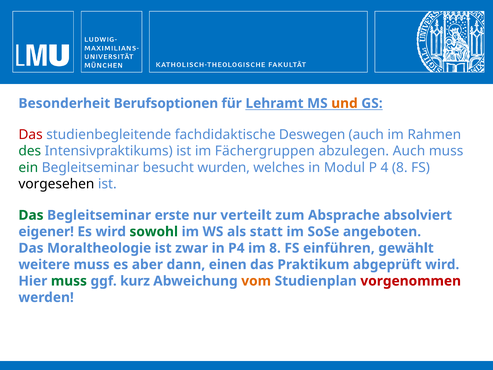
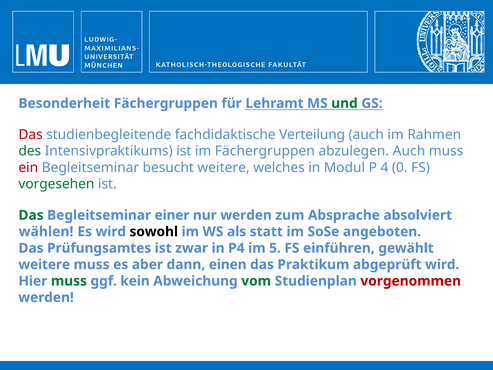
Besonderheit Berufsoptionen: Berufsoptionen -> Fächergruppen (166, 103)
und colour: orange -> green (344, 103)
Deswegen: Deswegen -> Verteilung (312, 135)
ein colour: green -> red (28, 167)
besucht wurden: wurden -> weitere (224, 167)
4 8: 8 -> 0 (400, 167)
vorgesehen colour: black -> green (56, 184)
erste: erste -> einer (172, 215)
nur verteilt: verteilt -> werden (246, 215)
eigener: eigener -> wählen (46, 232)
sowohl colour: green -> black (154, 232)
Moraltheologie: Moraltheologie -> Prüfungsamtes (99, 248)
im 8: 8 -> 5 (275, 248)
kurz: kurz -> kein (135, 281)
vom colour: orange -> green (256, 281)
